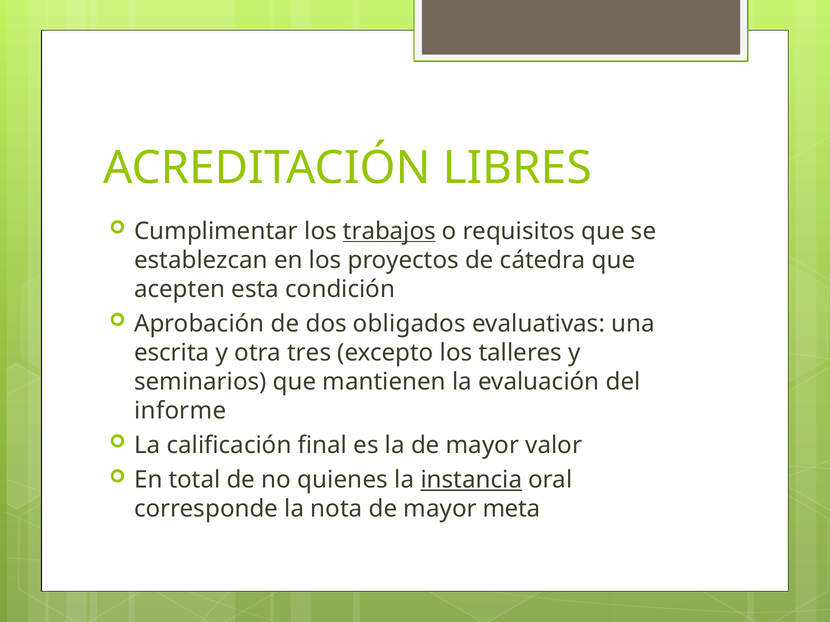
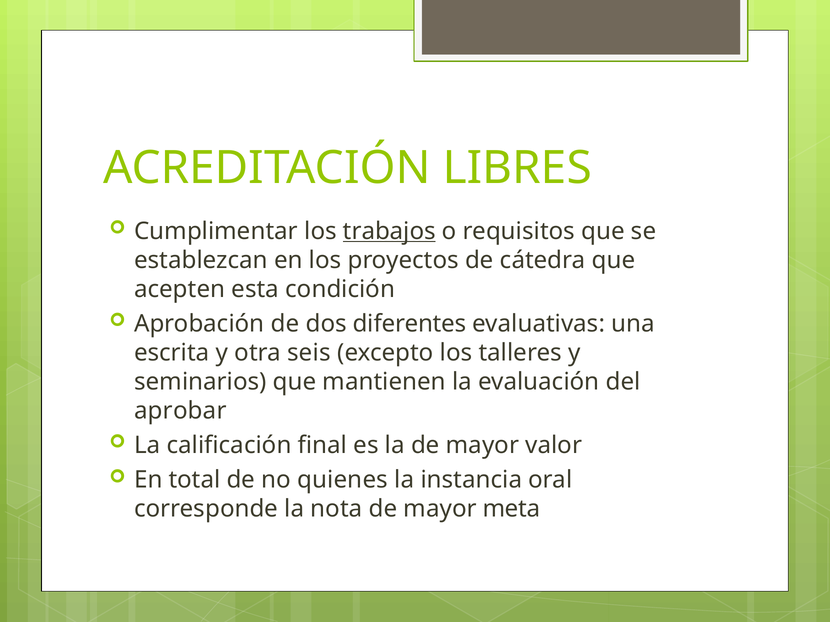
obligados: obligados -> diferentes (410, 324)
tres: tres -> seis (309, 353)
informe: informe -> aprobar (180, 411)
instancia underline: present -> none (471, 480)
